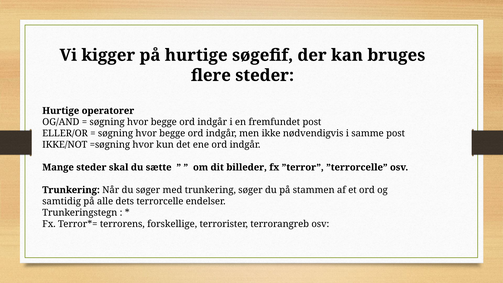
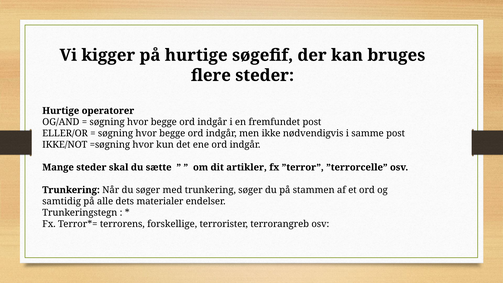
billeder: billeder -> artikler (247, 167)
terrorcelle: terrorcelle -> materialer (160, 201)
